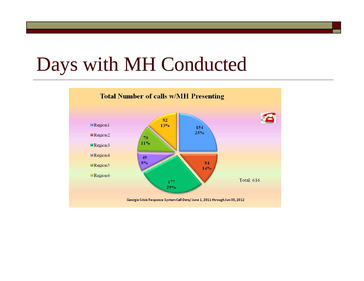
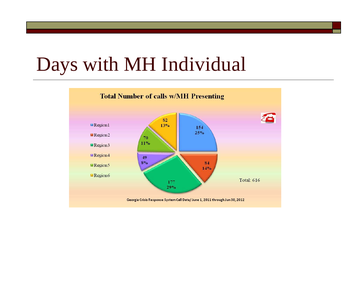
Conducted: Conducted -> Individual (204, 64)
